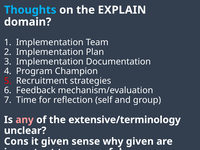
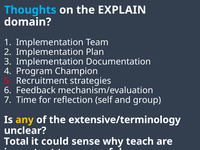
any colour: pink -> yellow (25, 120)
Cons: Cons -> Total (16, 141)
it given: given -> could (55, 141)
why given: given -> teach (140, 141)
